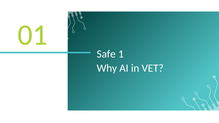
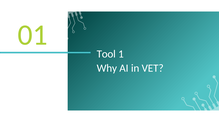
Safe: Safe -> Tool (106, 54)
